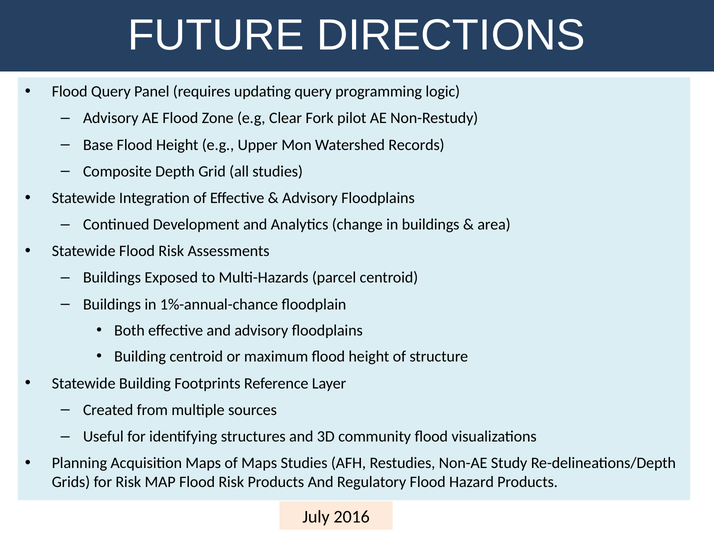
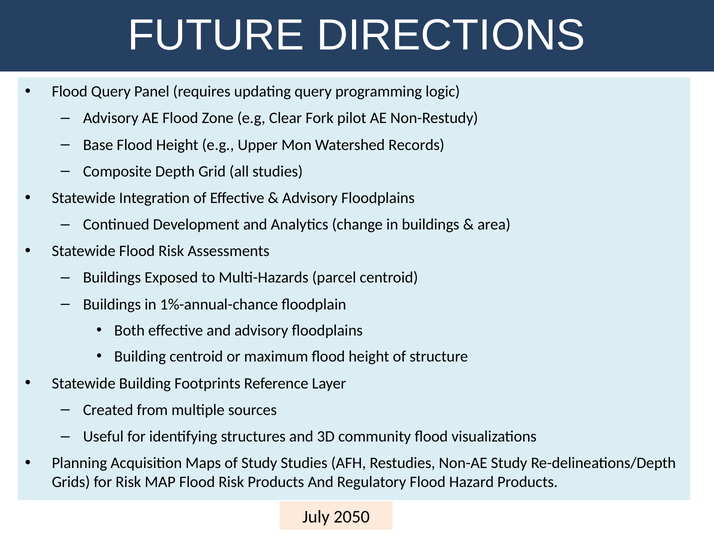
of Maps: Maps -> Study (259, 463)
2016: 2016 -> 2050 (352, 516)
